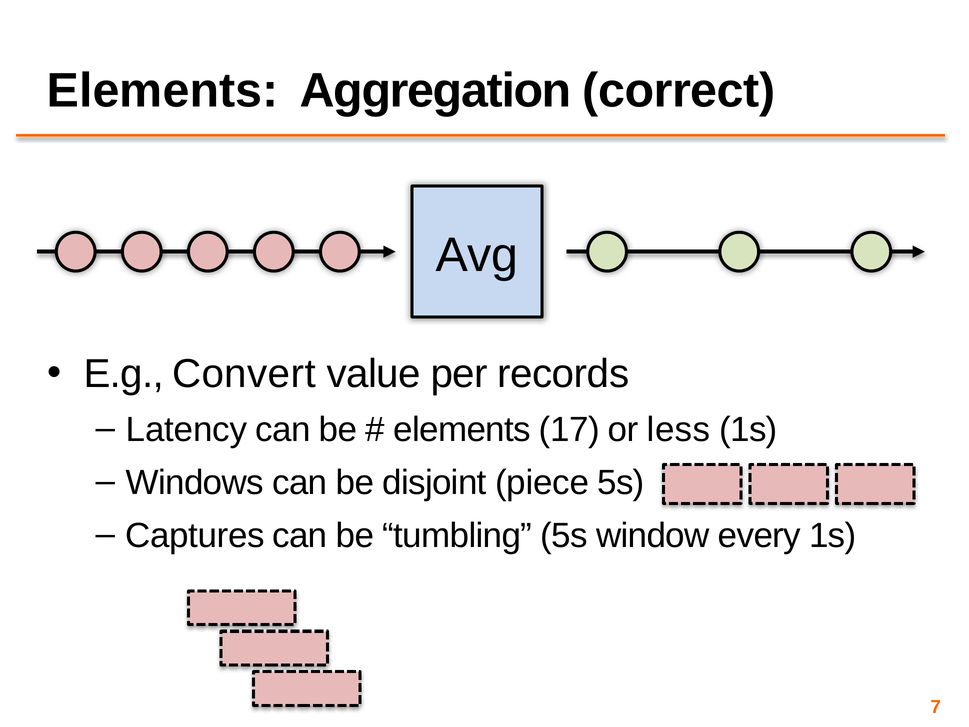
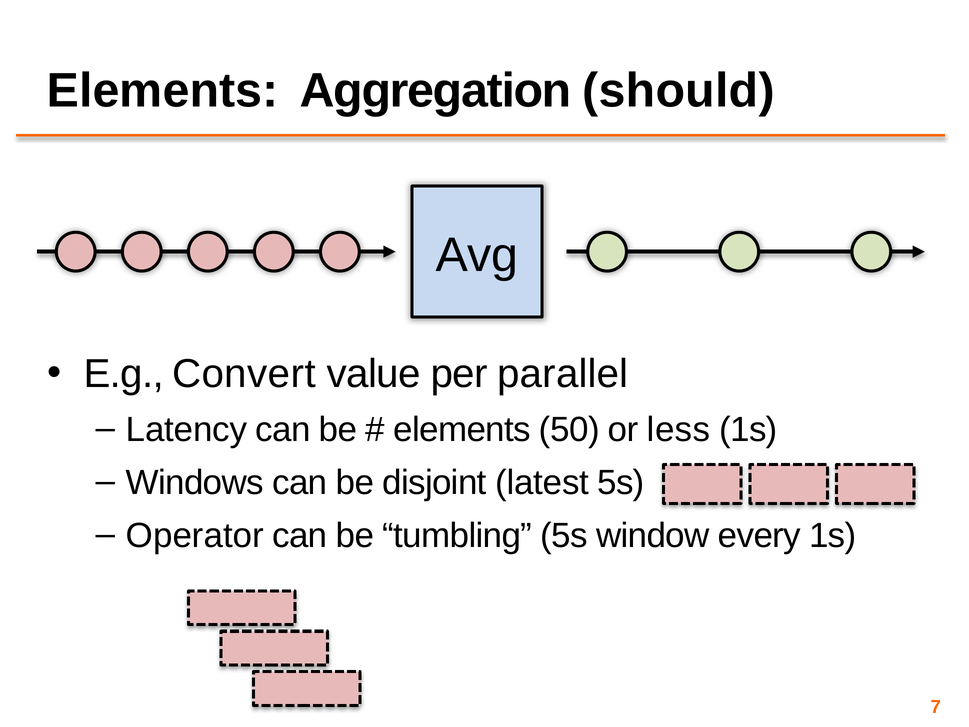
correct: correct -> should (679, 91)
records: records -> parallel (563, 374)
17: 17 -> 50 (569, 430)
piece: piece -> latest (542, 482)
Captures: Captures -> Operator (195, 535)
